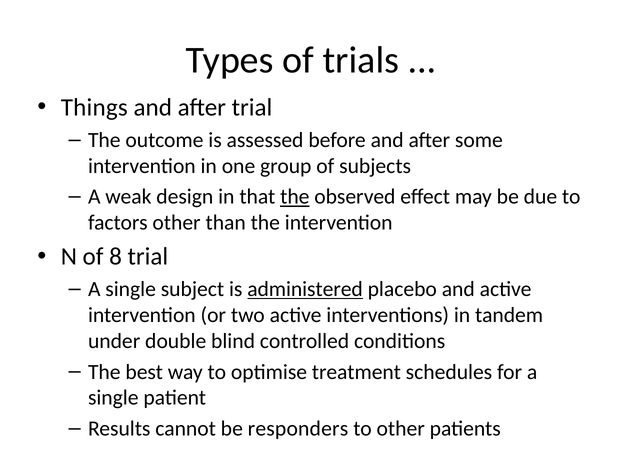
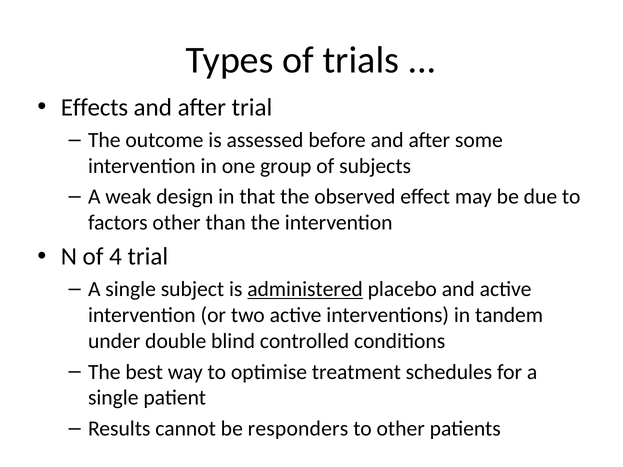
Things: Things -> Effects (94, 108)
the underline: present -> none (295, 197)
8: 8 -> 4 (116, 257)
